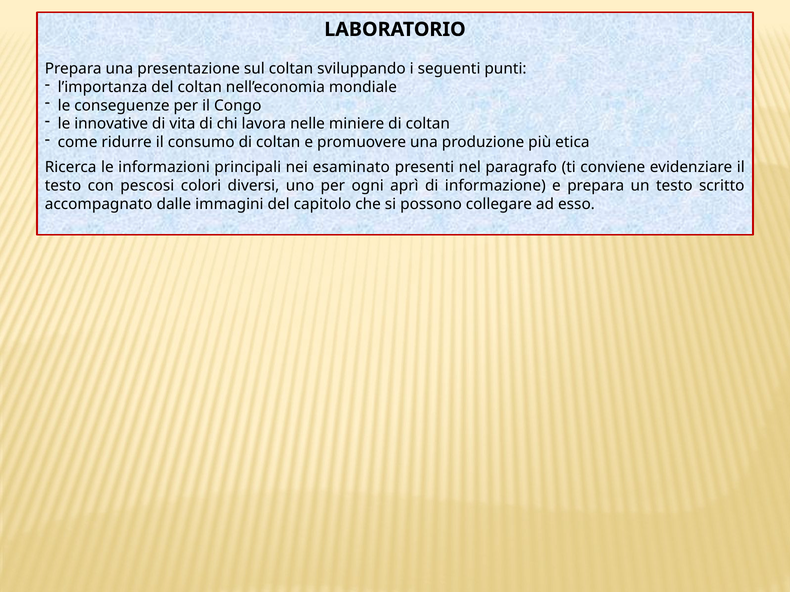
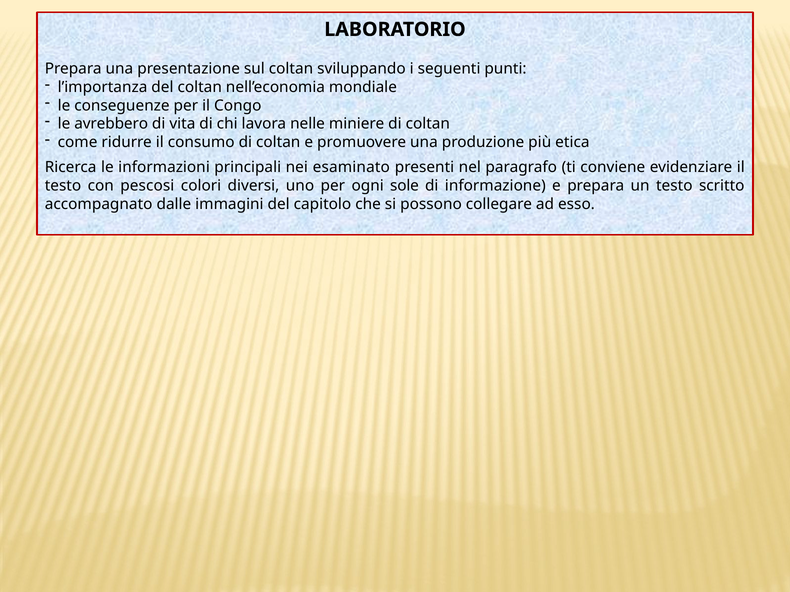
innovative: innovative -> avrebbero (111, 124)
aprì: aprì -> sole (404, 186)
